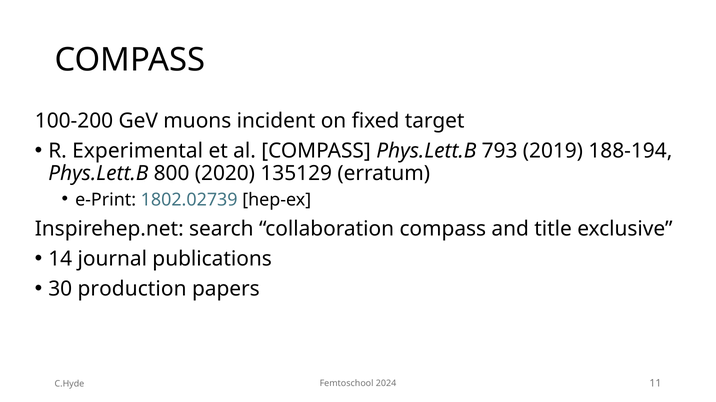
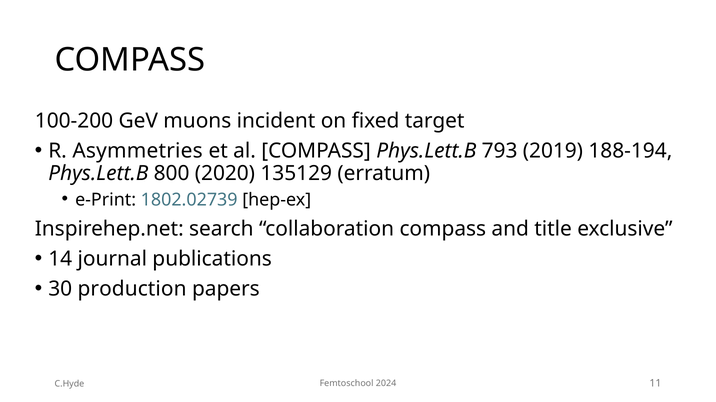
Experimental: Experimental -> Asymmetries (138, 151)
